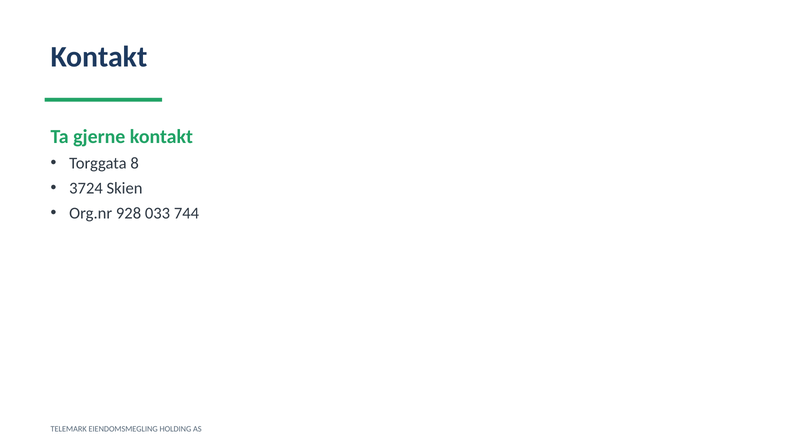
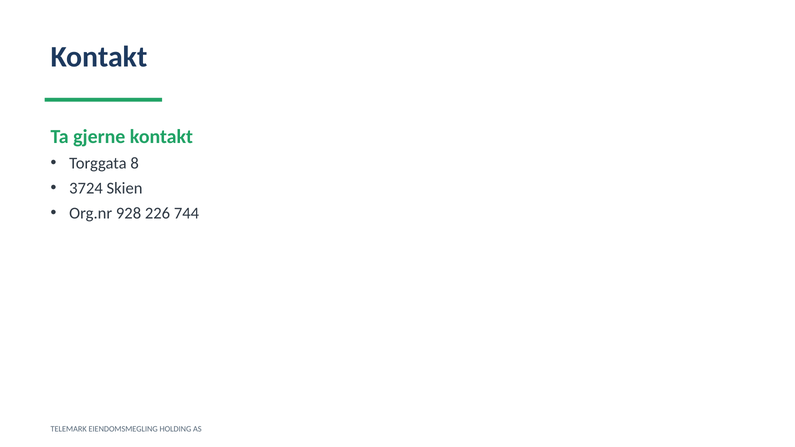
033: 033 -> 226 (157, 213)
